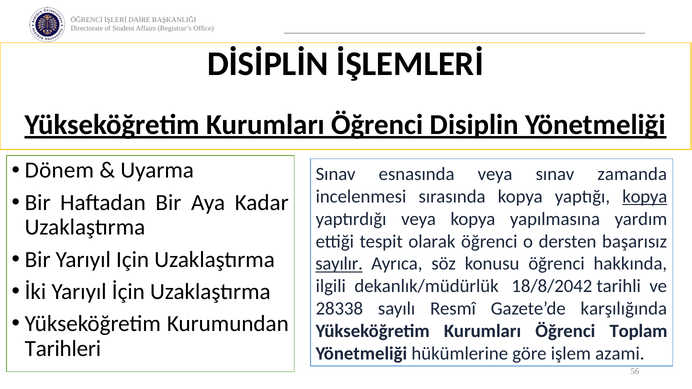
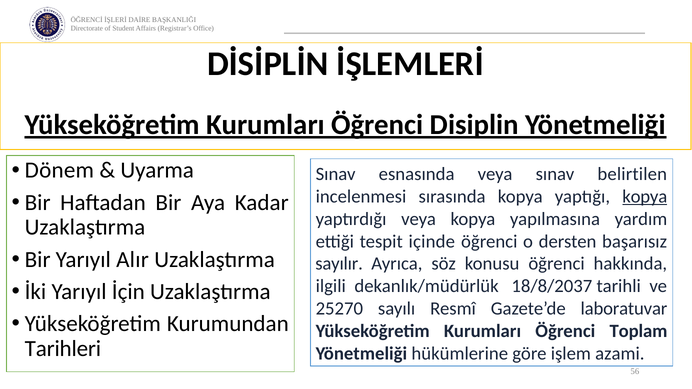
zamanda: zamanda -> belirtilen (632, 174)
olarak: olarak -> içinde (432, 241)
Için: Için -> Alır (132, 260)
sayılır underline: present -> none (339, 264)
18/8/2042: 18/8/2042 -> 18/8/2037 (552, 286)
28338: 28338 -> 25270 (339, 309)
karşılığında: karşılığında -> laboratuvar (624, 309)
